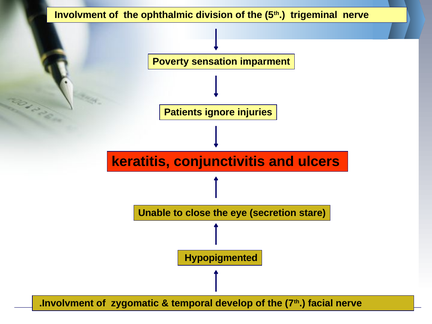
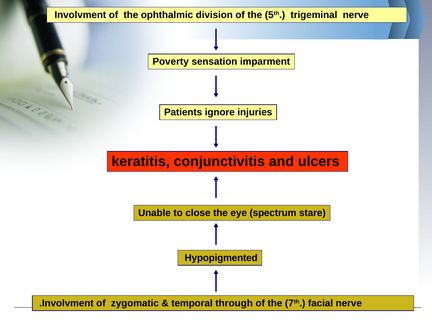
secretion: secretion -> spectrum (273, 213)
develop: develop -> through (234, 303)
